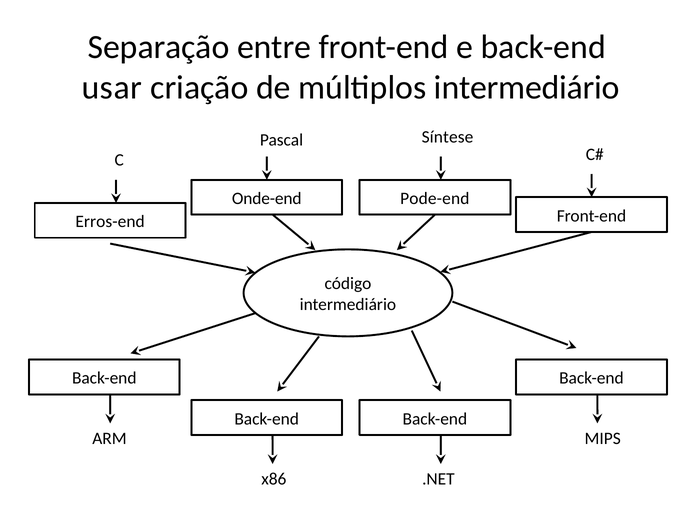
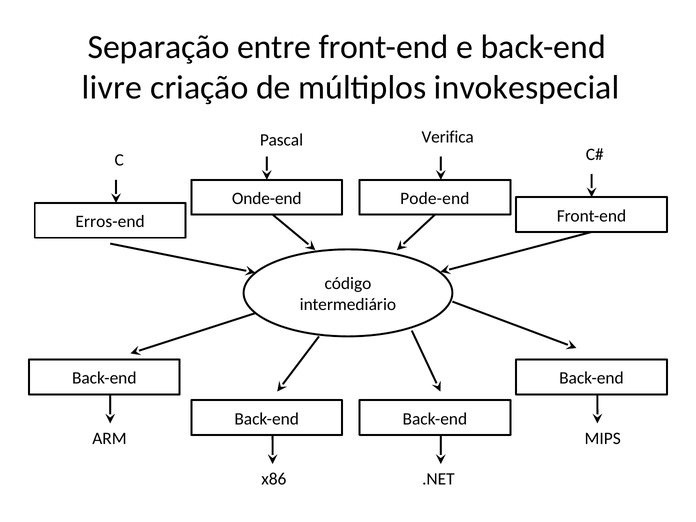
usar: usar -> livre (112, 88)
múltiplos intermediário: intermediário -> invokespecial (527, 88)
Síntese: Síntese -> Verifica (448, 137)
